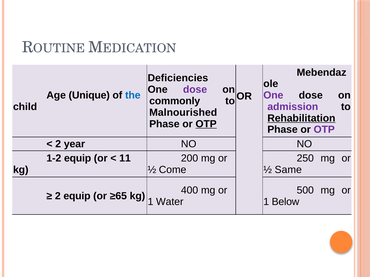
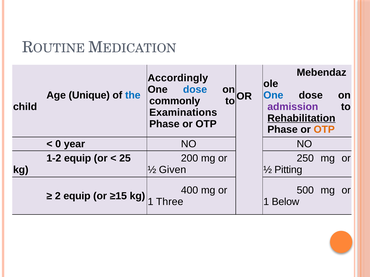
Deficiencies: Deficiencies -> Accordingly (178, 78)
dose colour: purple -> blue (195, 90)
One colour: purple -> blue (273, 95)
Malnourished: Malnourished -> Examinations (183, 113)
OTP underline: present -> none (206, 124)
OTP colour: purple -> orange (324, 130)
2: 2 -> 0 (58, 144)
11: 11 -> 25 (125, 159)
Come: Come -> Given (173, 170)
Same: Same -> Pitting (288, 170)
≥65: ≥65 -> ≥15 (118, 196)
Water: Water -> Three (170, 202)
